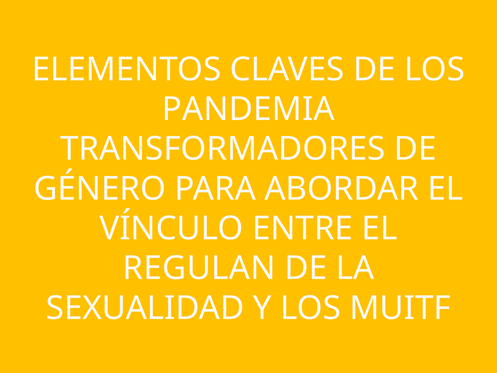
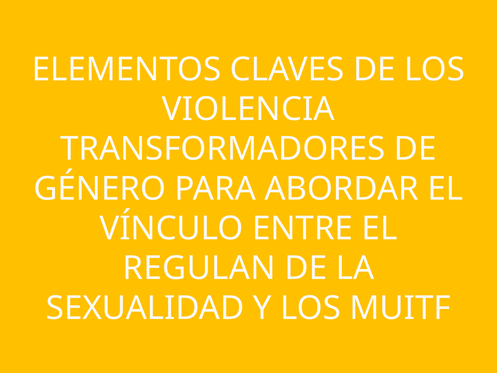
PANDEMIA: PANDEMIA -> VIOLENCIA (248, 109)
